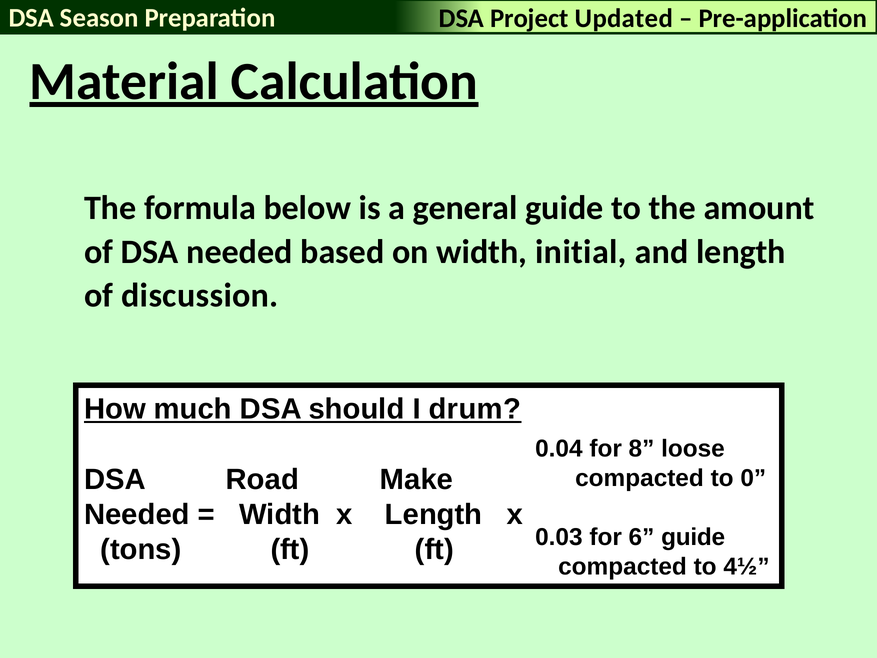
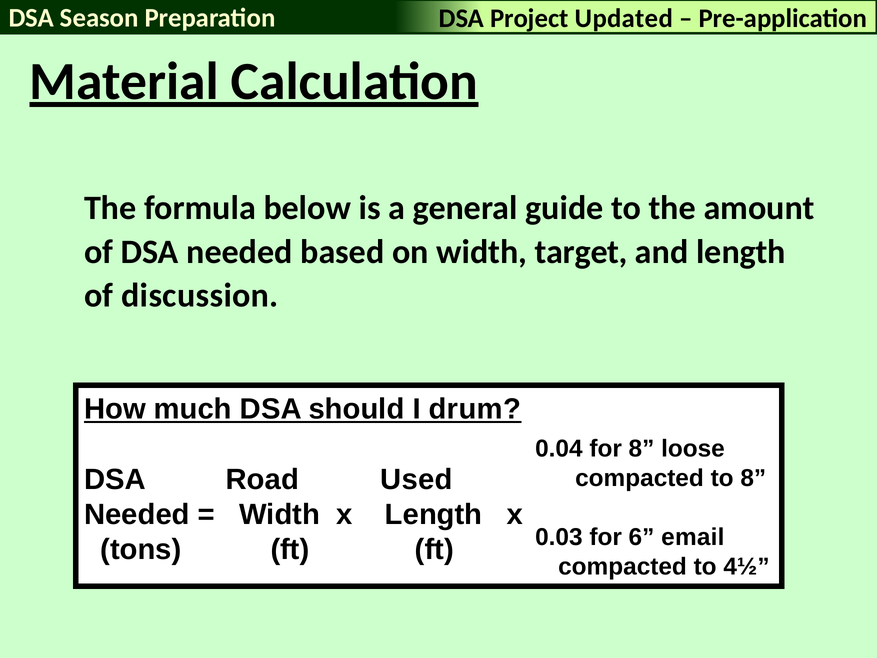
initial: initial -> target (581, 252)
Make: Make -> Used (416, 479)
to 0: 0 -> 8 (753, 478)
6 guide: guide -> email (693, 537)
